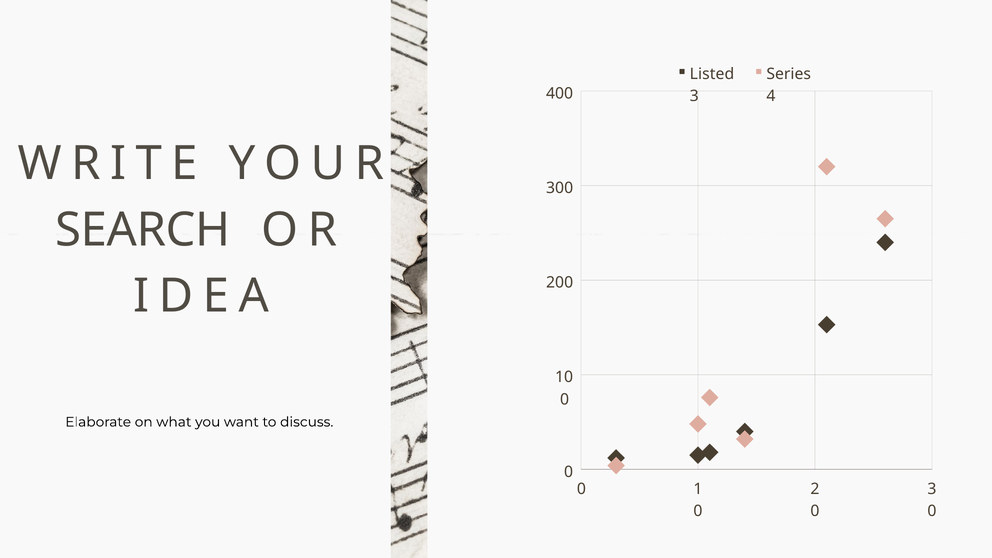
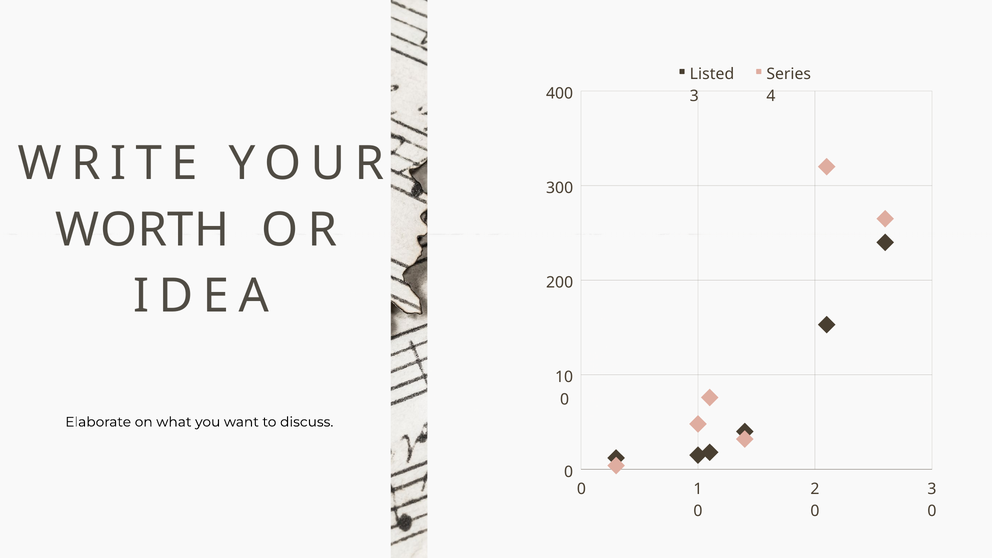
SEARCH: SEARCH -> WORTH (142, 230)
